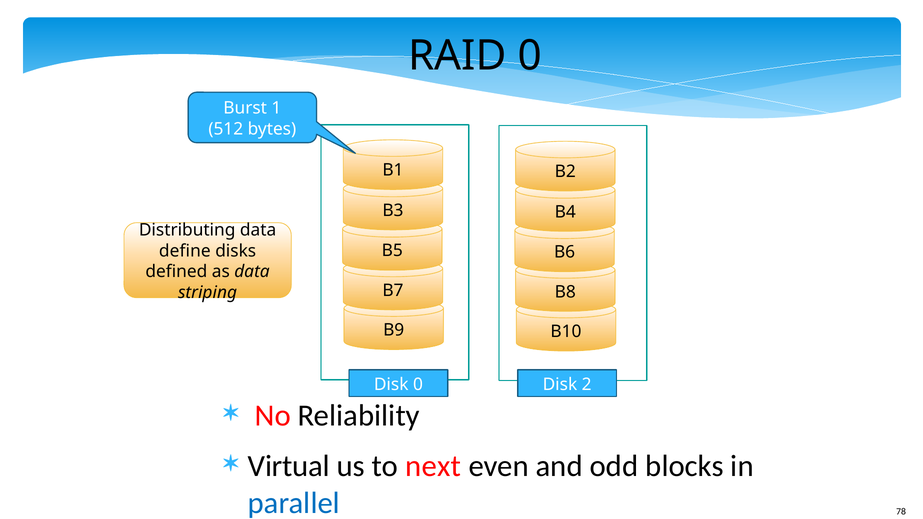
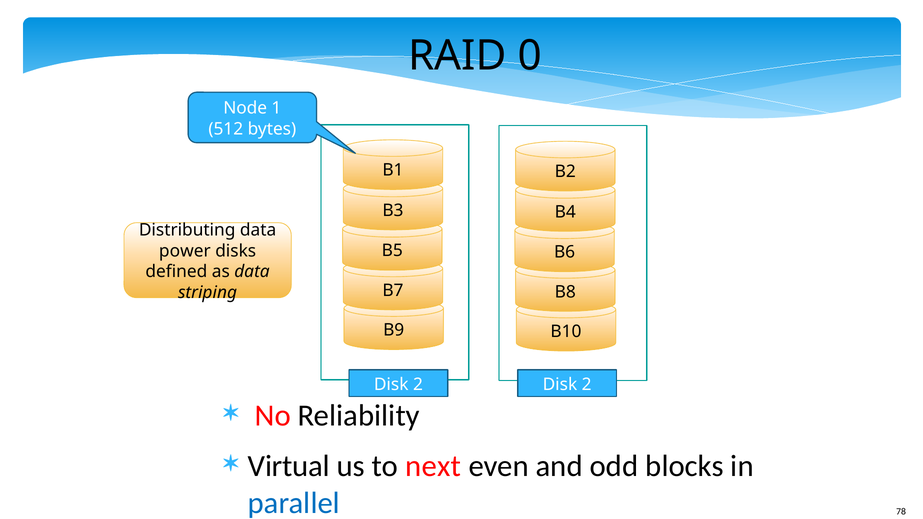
Burst: Burst -> Node (245, 108)
define: define -> power (185, 251)
0: 0 -> 2 (418, 384)
